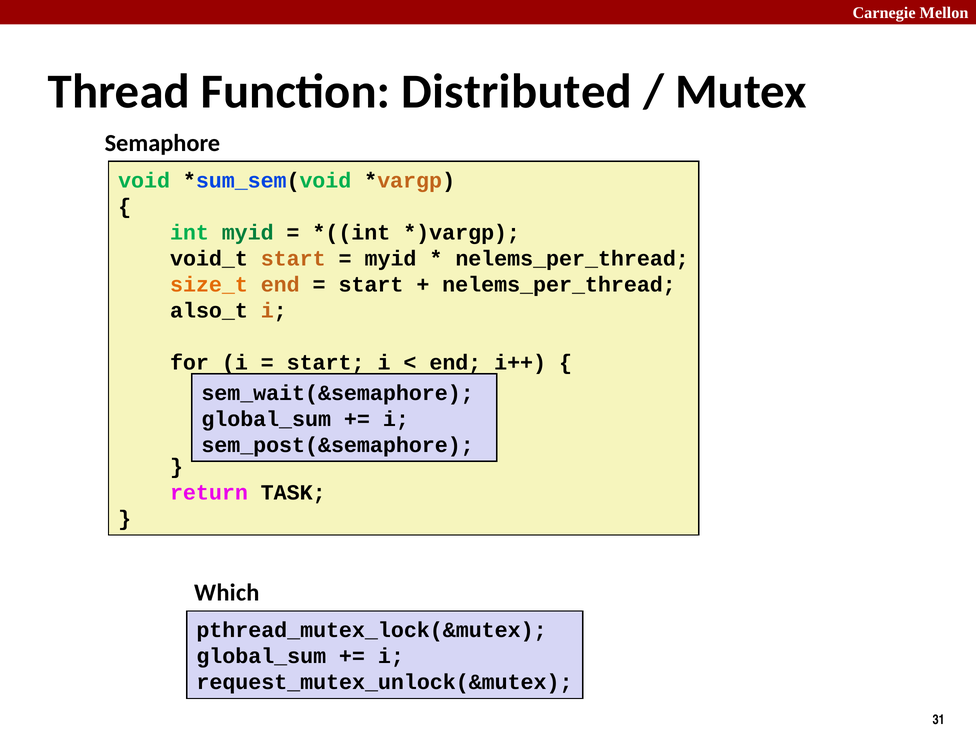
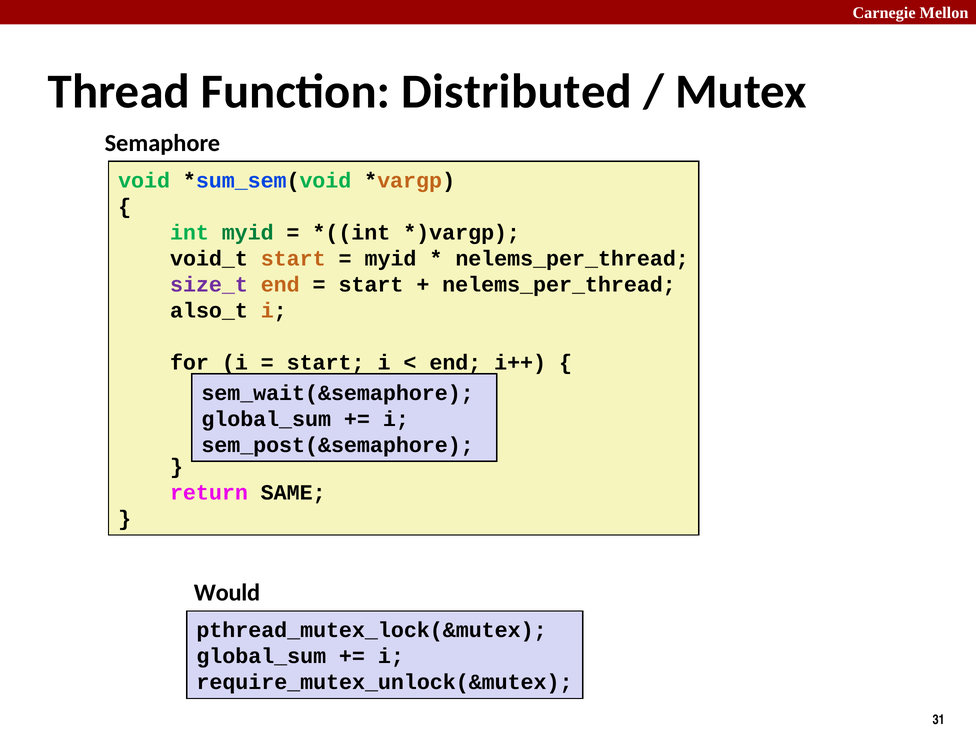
size_t colour: orange -> purple (209, 285)
TASK: TASK -> SAME (293, 493)
Which: Which -> Would (227, 593)
request_mutex_unlock(&mutex: request_mutex_unlock(&mutex -> require_mutex_unlock(&mutex (384, 682)
